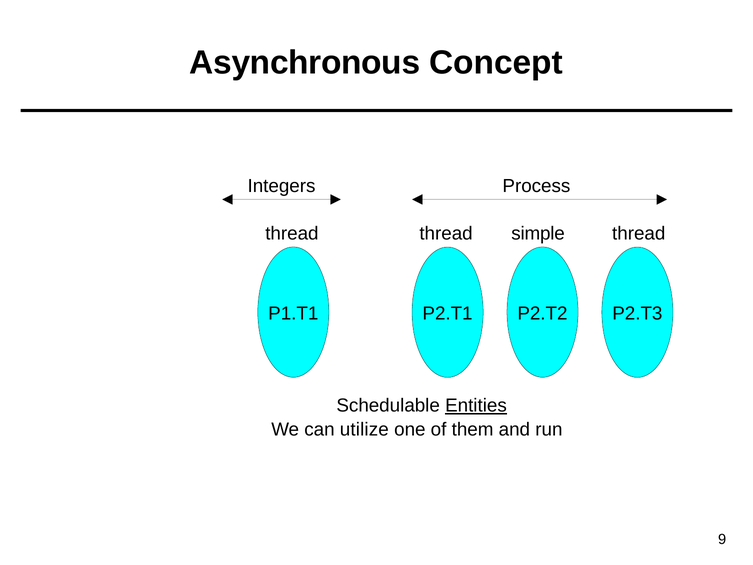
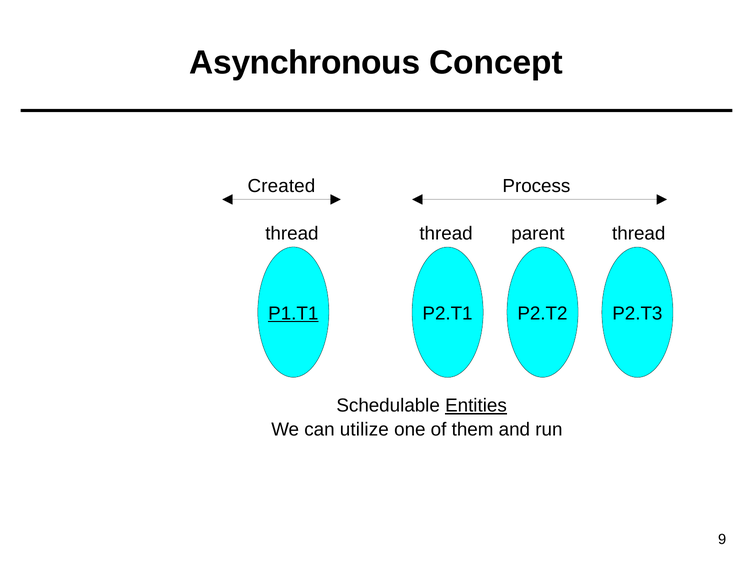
Integers: Integers -> Created (281, 186)
simple: simple -> parent (538, 234)
P1.T1 underline: none -> present (293, 313)
